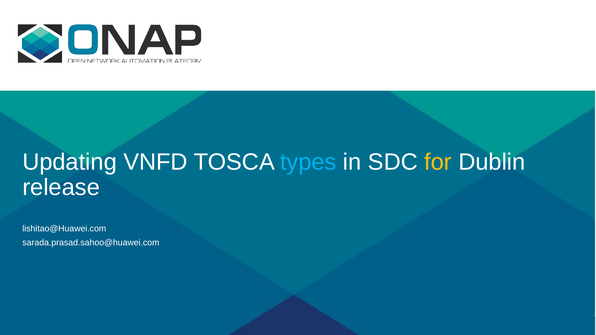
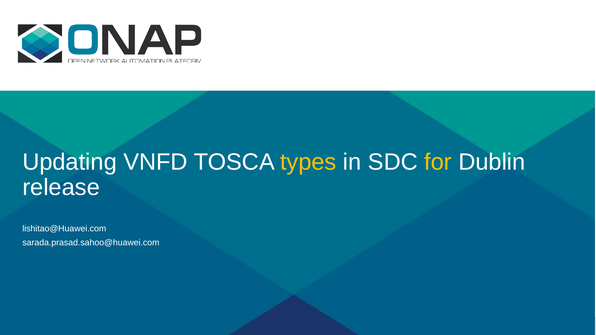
types colour: light blue -> yellow (308, 162)
